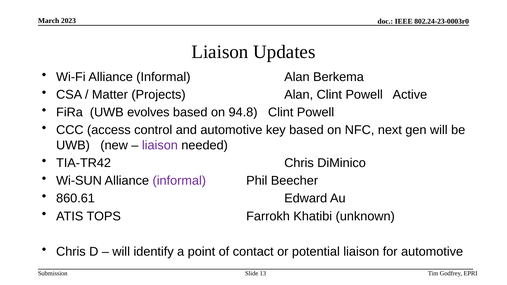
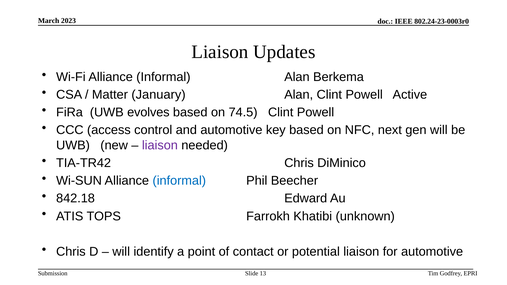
Projects: Projects -> January (158, 95)
94.8: 94.8 -> 74.5 (243, 112)
informal colour: purple -> blue (179, 181)
860.61: 860.61 -> 842.18 (75, 199)
